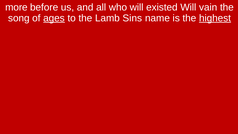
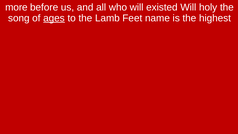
vain: vain -> holy (208, 7)
Sins: Sins -> Feet (132, 18)
highest underline: present -> none (215, 18)
